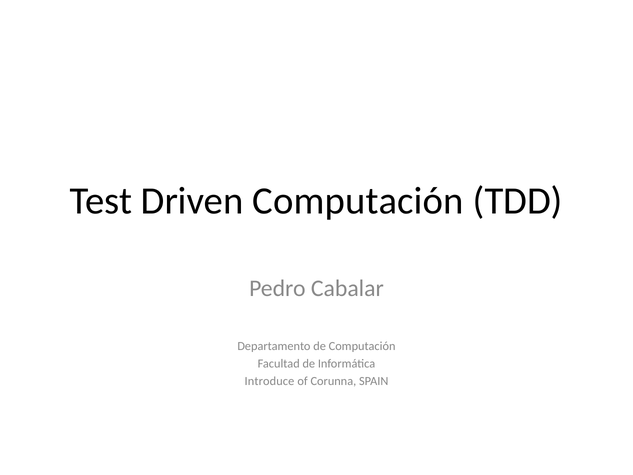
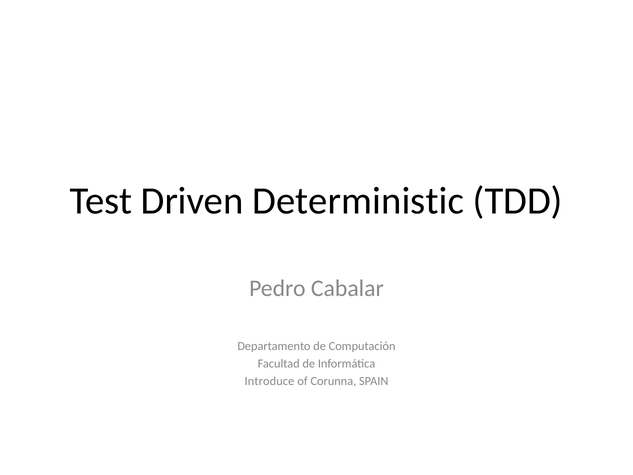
Driven Computación: Computación -> Deterministic (358, 201)
